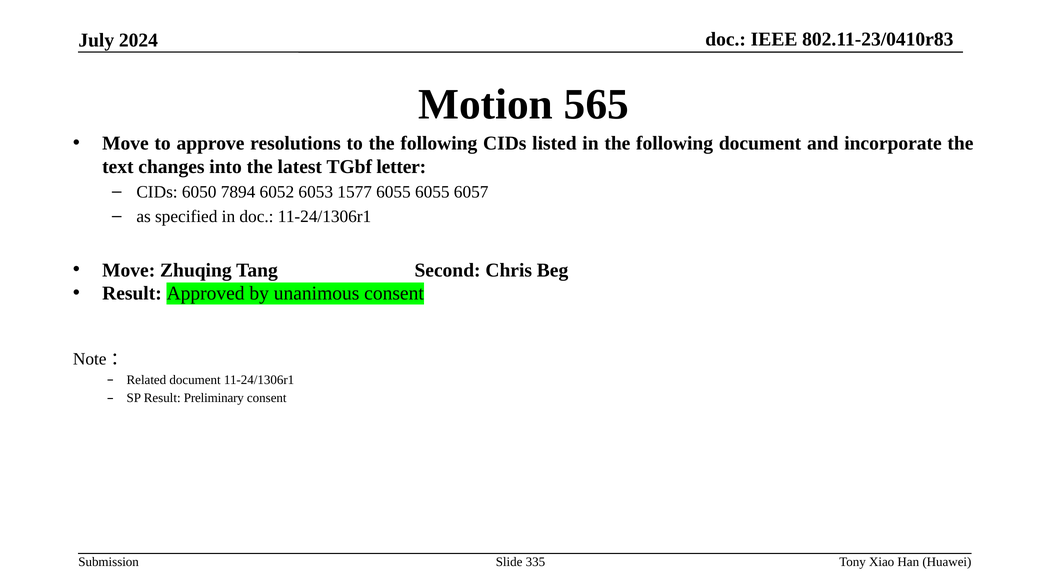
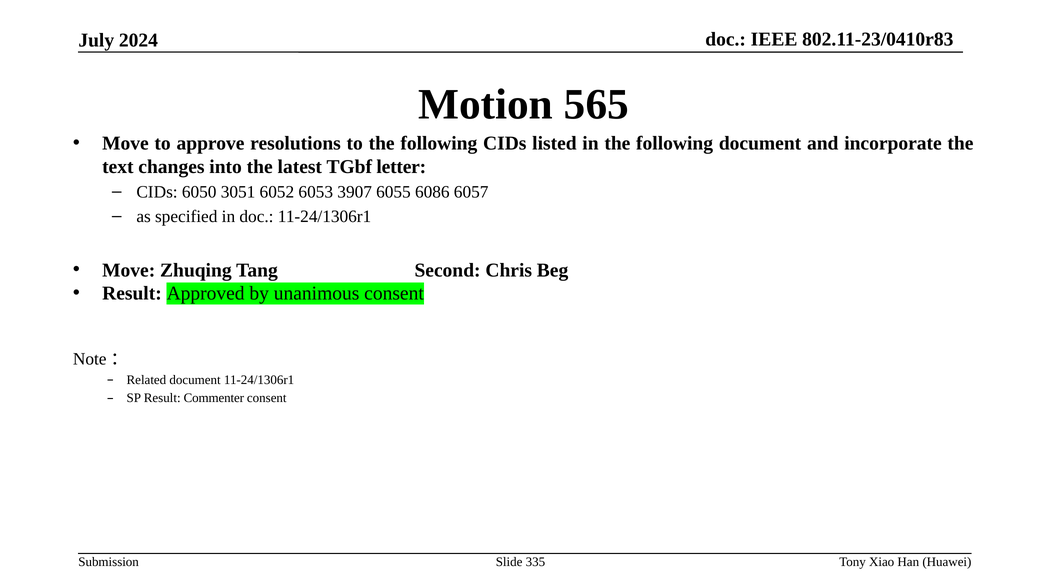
7894: 7894 -> 3051 (238, 192)
1577: 1577 -> 3907 (355, 192)
6055 6055: 6055 -> 6086 (432, 192)
Preliminary: Preliminary -> Commenter (214, 398)
